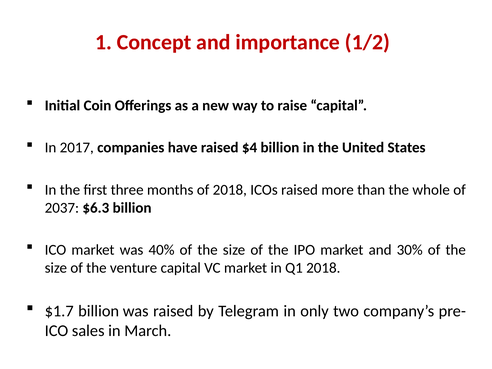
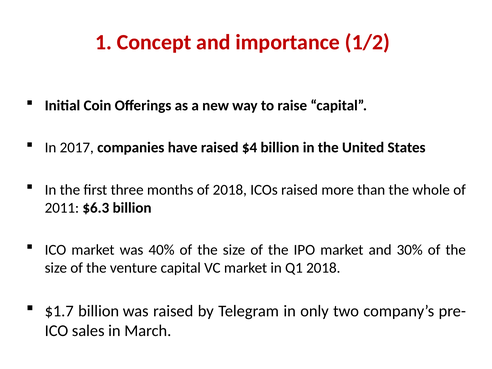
2037: 2037 -> 2011 (62, 208)
